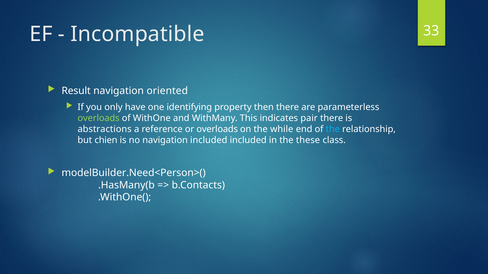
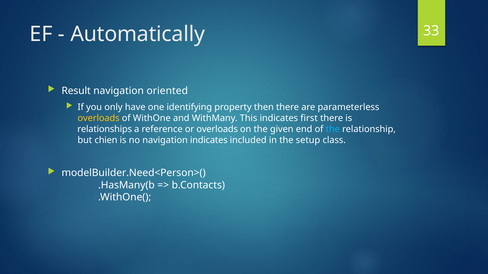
Incompatible: Incompatible -> Automatically (138, 34)
overloads colour: light green -> yellow (99, 118)
pair: pair -> first (309, 118)
abstractions: abstractions -> relationships (105, 129)
while: while -> given (282, 129)
navigation included: included -> indicates (209, 140)
these: these -> setup (308, 140)
